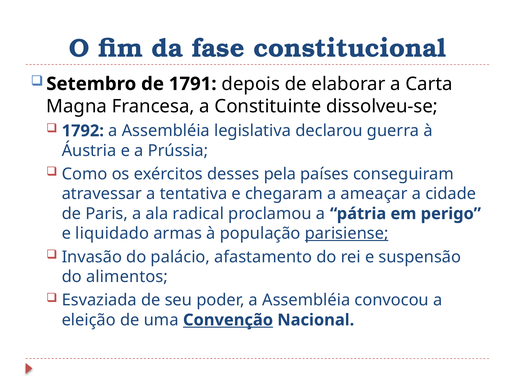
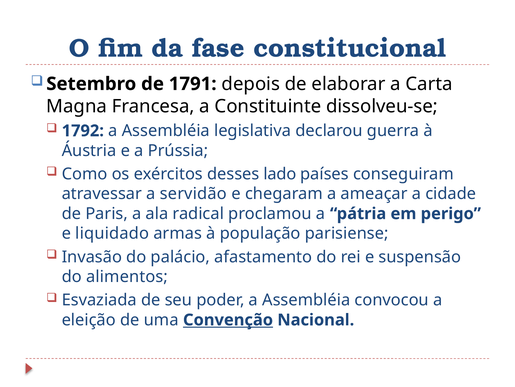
pela: pela -> lado (280, 174)
tentativa: tentativa -> servidão (193, 193)
parisiense underline: present -> none (347, 233)
